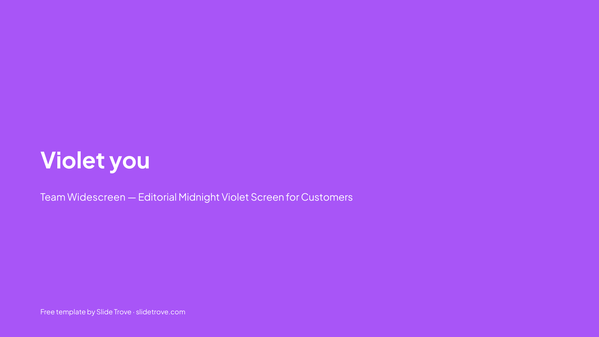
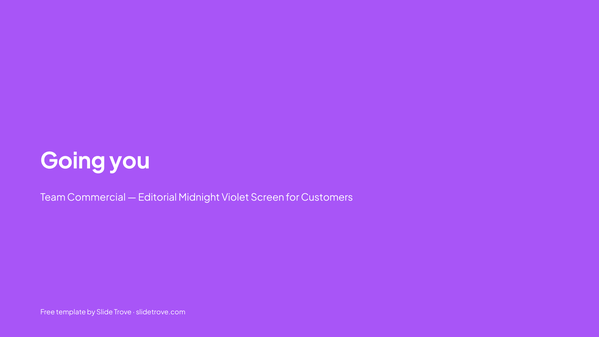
Violet: Violet -> Going (73, 161)
Widescreen: Widescreen -> Commercial (96, 198)
